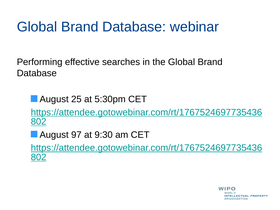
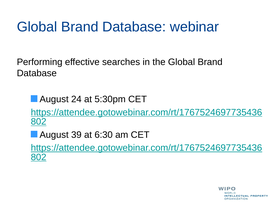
25: 25 -> 24 (76, 99)
97: 97 -> 39 (76, 135)
9:30: 9:30 -> 6:30 (104, 135)
